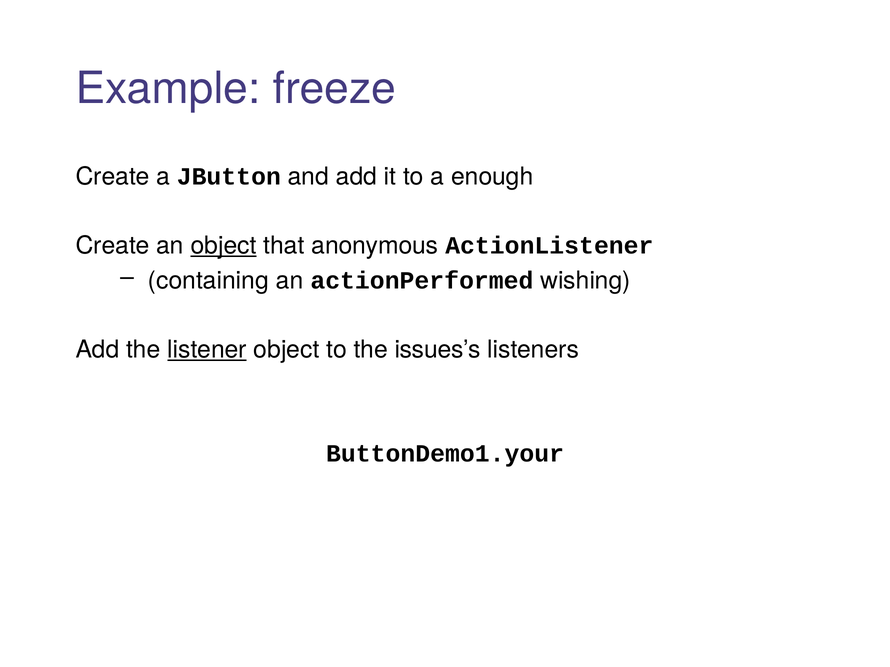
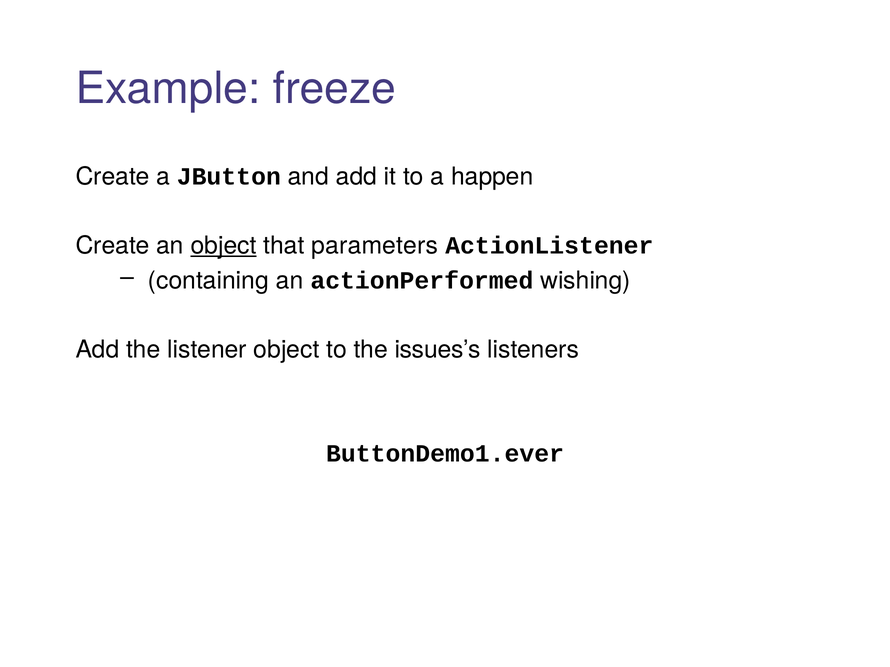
enough: enough -> happen (492, 177)
anonymous: anonymous -> parameters (375, 246)
listener underline: present -> none (207, 350)
ButtonDemo1.your: ButtonDemo1.your -> ButtonDemo1.ever (445, 454)
